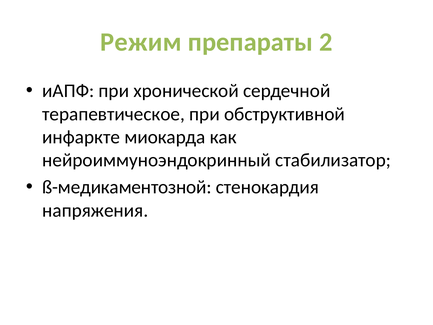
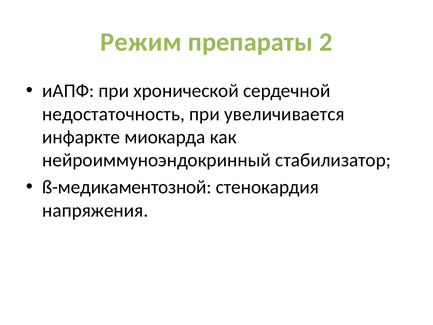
терапевтическое: терапевтическое -> недостаточность (114, 114)
обструктивной: обструктивной -> увеличивается (284, 114)
